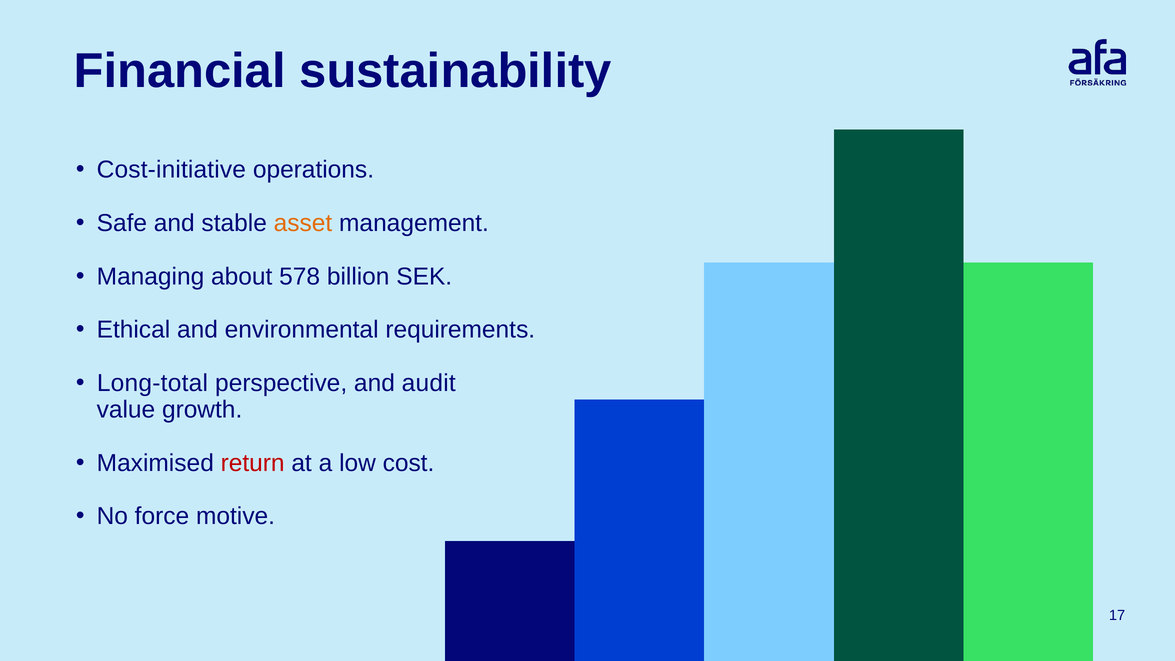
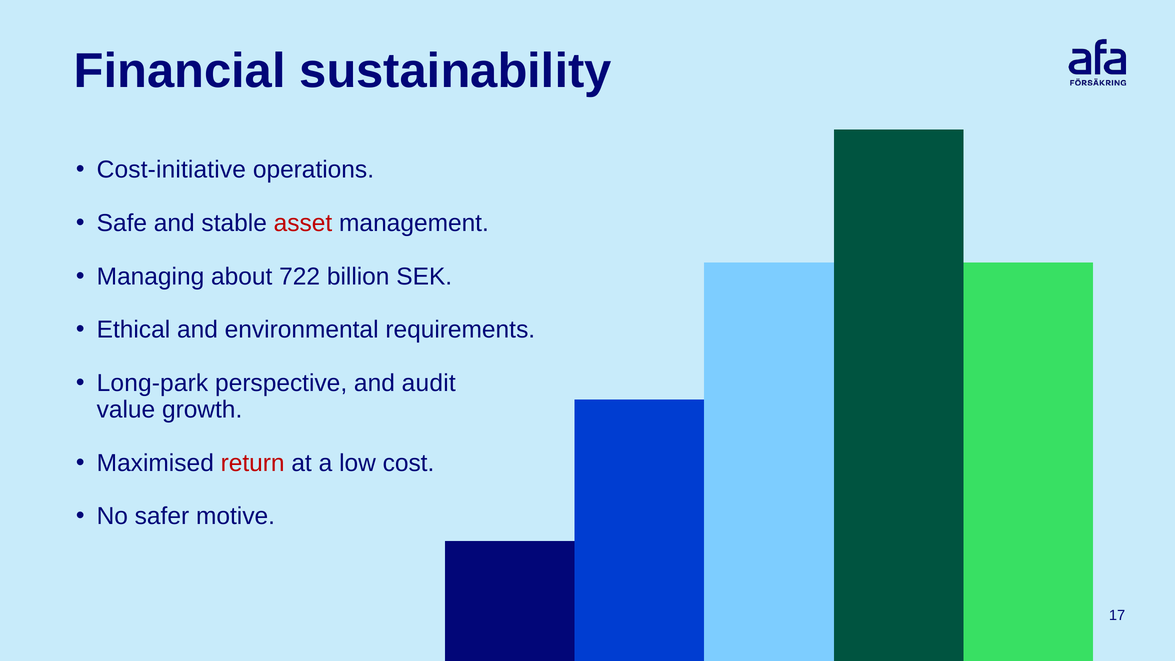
asset colour: orange -> red (303, 223)
578: 578 -> 722 (300, 276)
Long-total: Long-total -> Long-park (152, 383)
force: force -> safer (162, 516)
